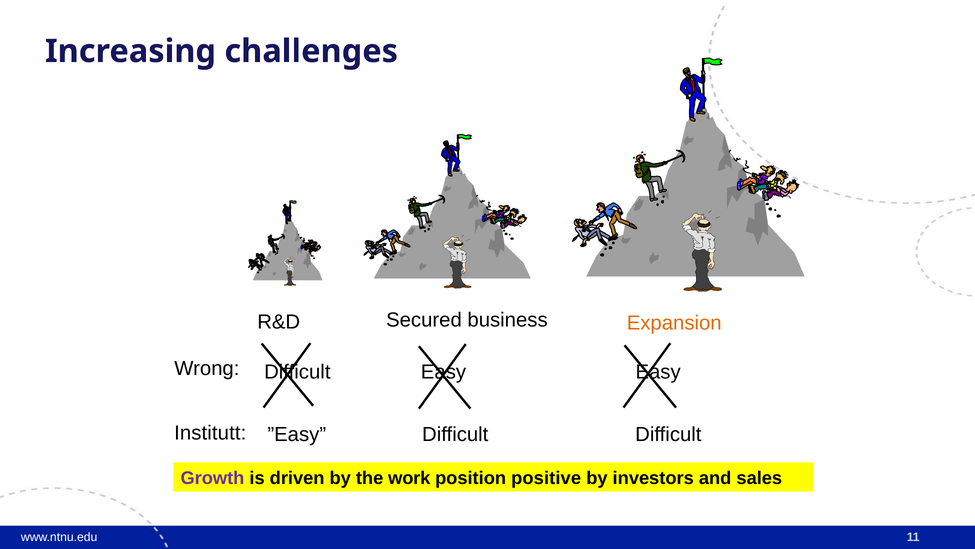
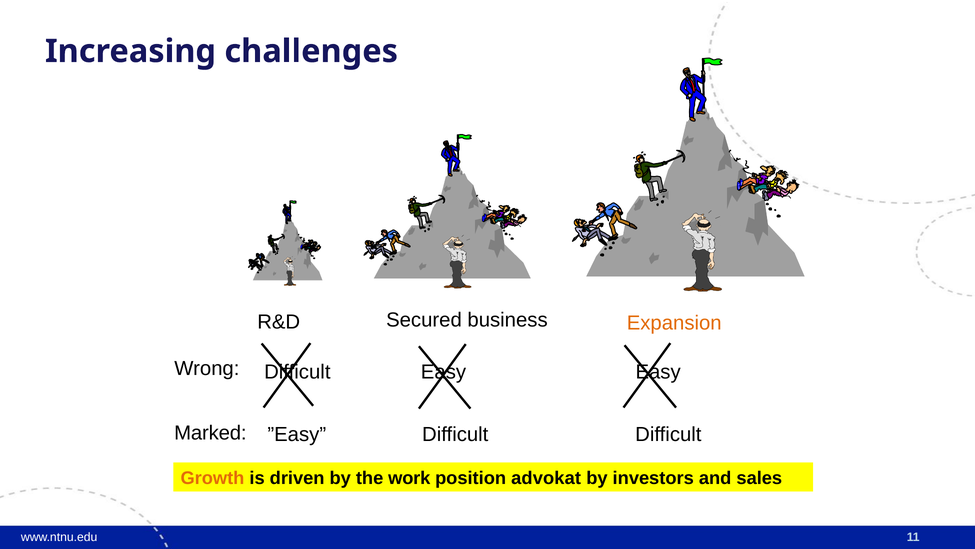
Institutt: Institutt -> Marked (210, 433)
Growth colour: purple -> orange (212, 478)
positive: positive -> advokat (546, 478)
